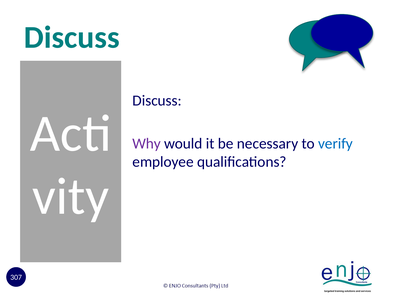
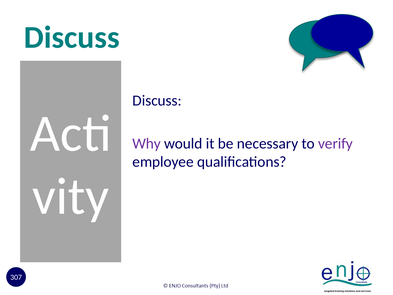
verify colour: blue -> purple (335, 143)
